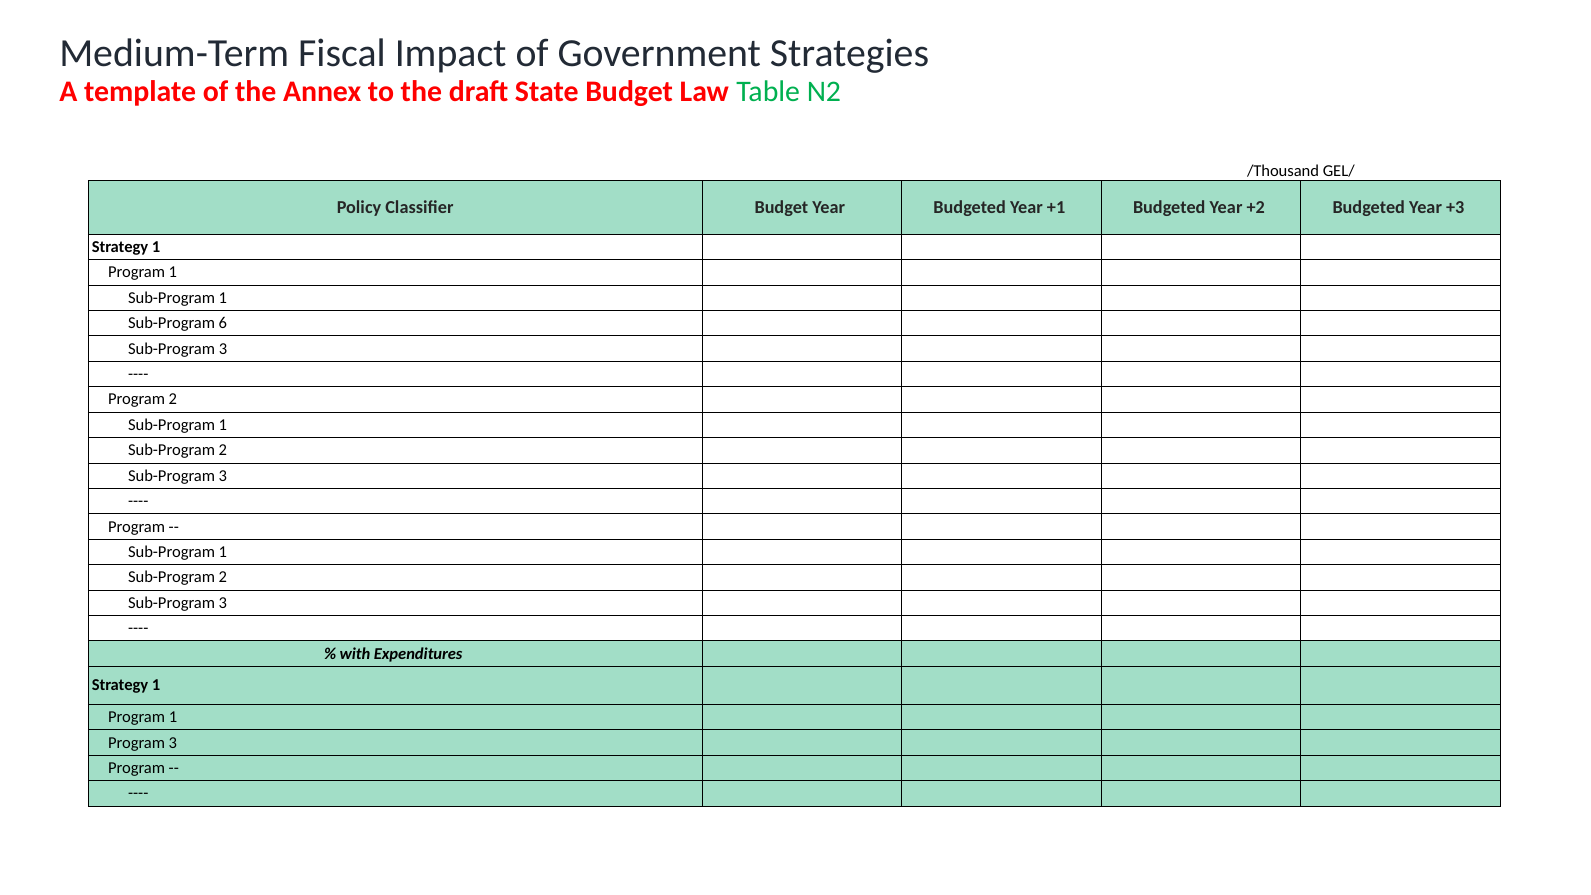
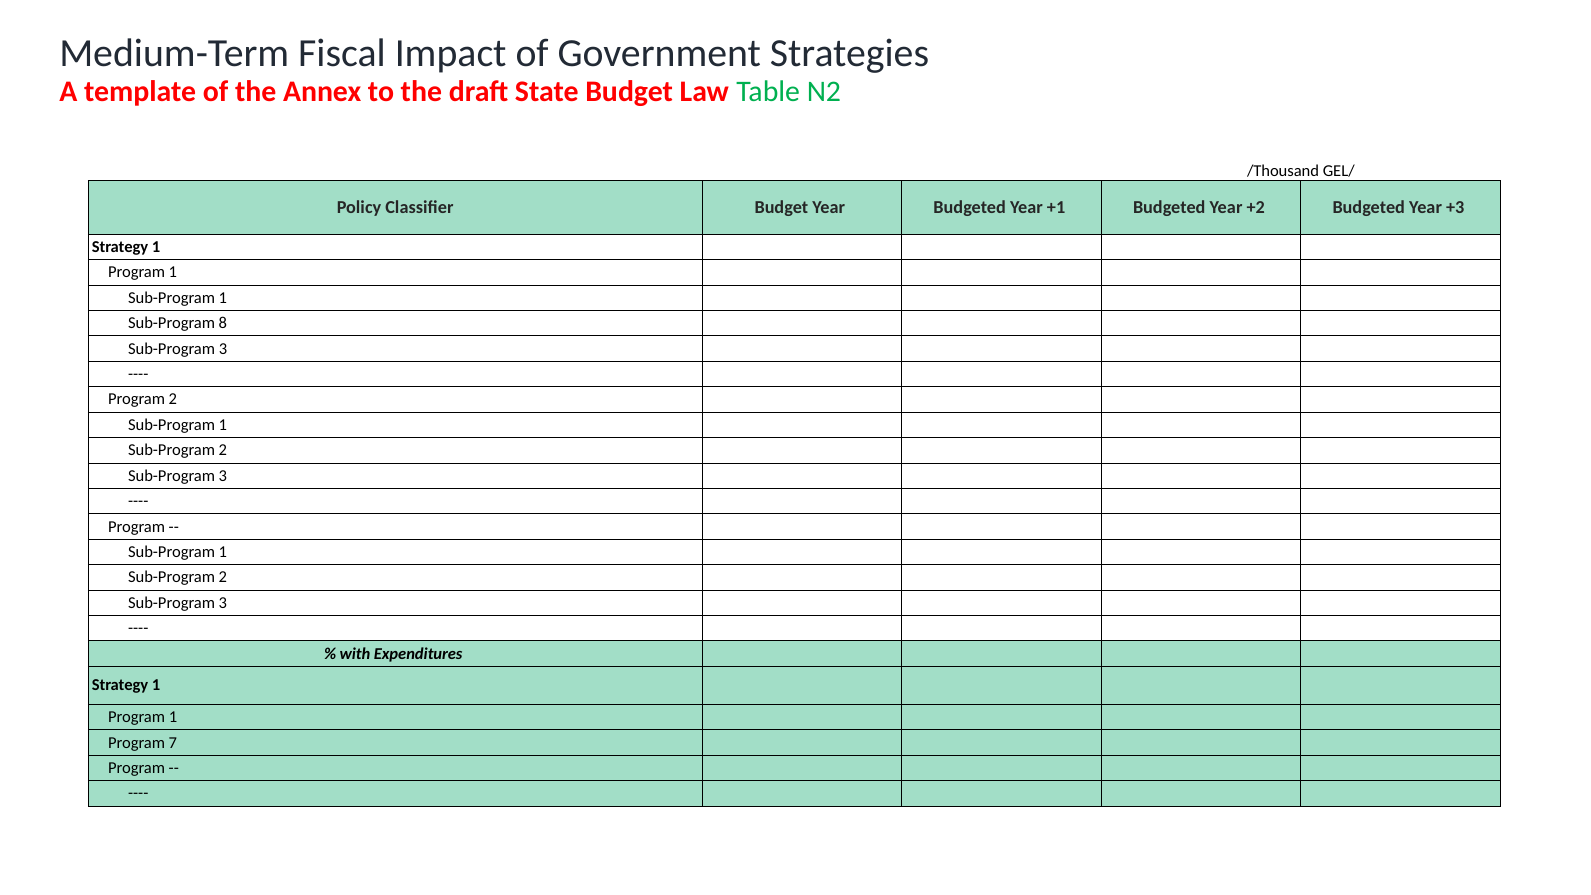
6: 6 -> 8 (223, 323)
Program 3: 3 -> 7 (173, 743)
